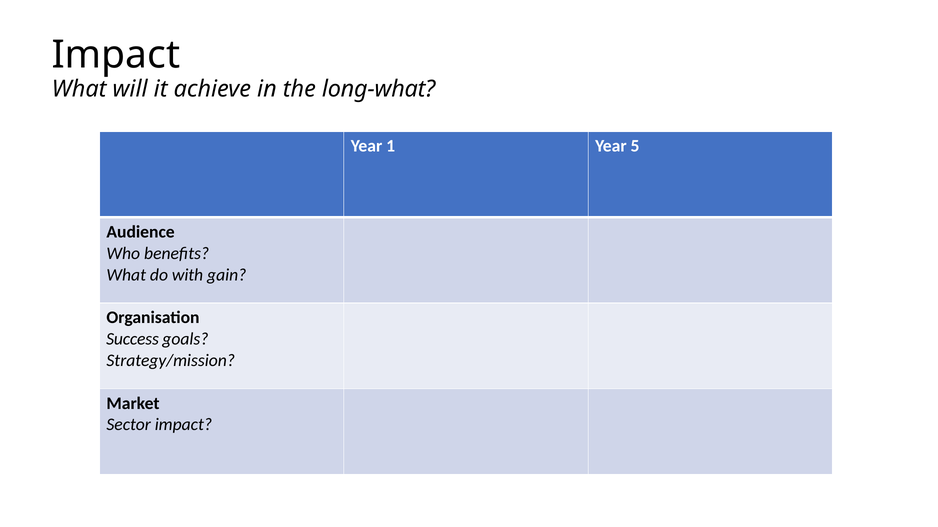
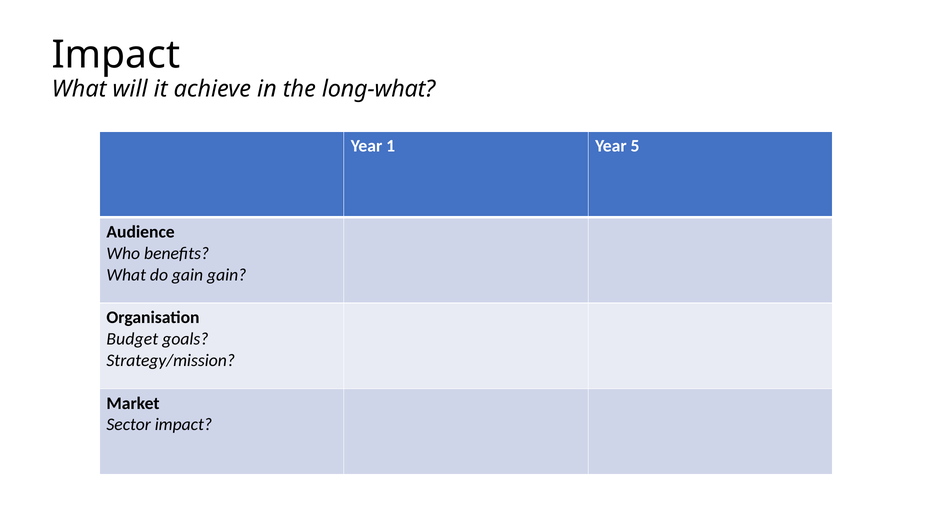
do with: with -> gain (188, 275)
Success: Success -> Budget (132, 339)
